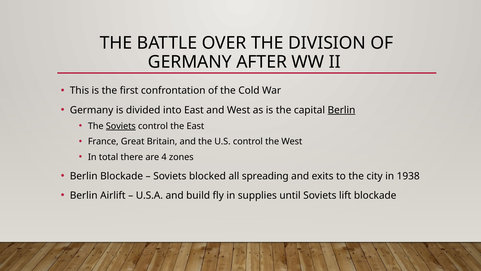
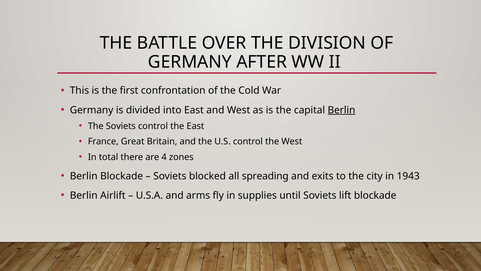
Soviets underline: present -> none (121, 126)
1938: 1938 -> 1943 (408, 176)
build: build -> arms (198, 195)
